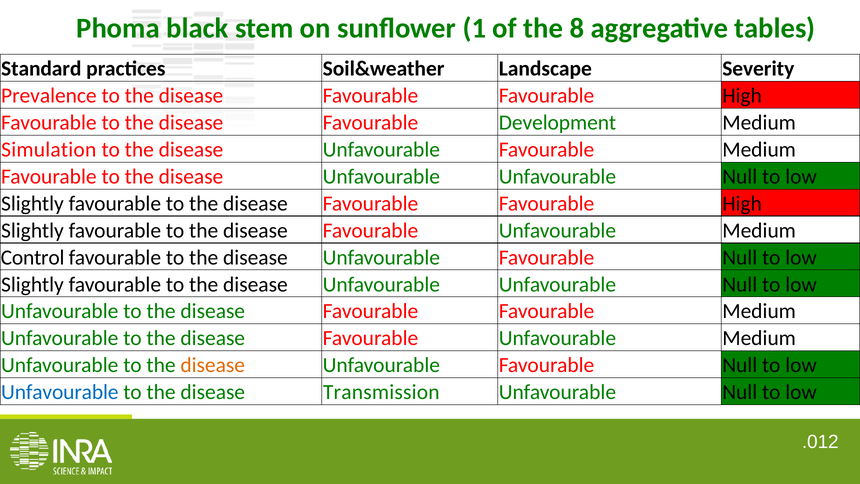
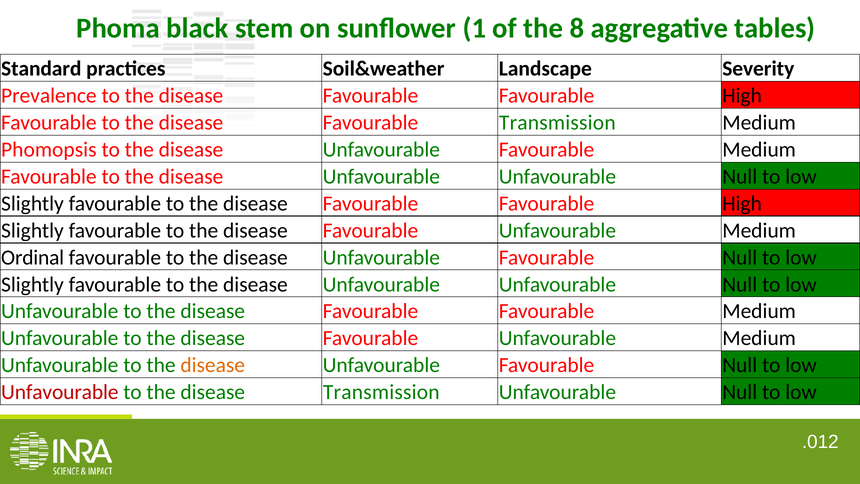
Favourable Development: Development -> Transmission (557, 123)
Simulation: Simulation -> Phomopsis (49, 150)
Control: Control -> Ordinal (33, 257)
Unfavourable colour: blue -> red (60, 392)
